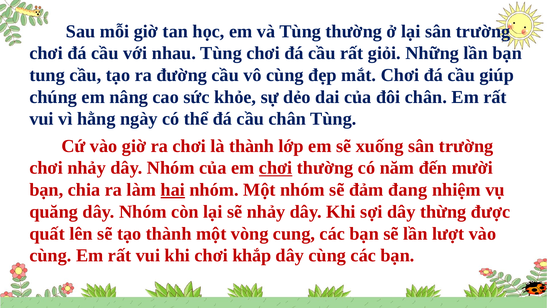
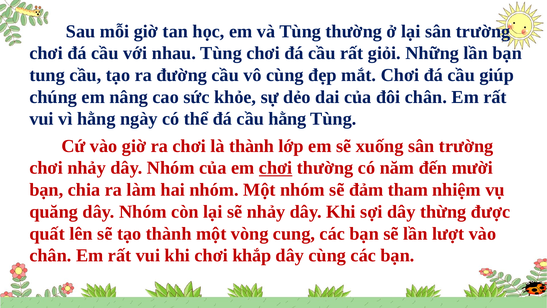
cầu chân: chân -> hằng (287, 119)
hai underline: present -> none (173, 190)
đang: đang -> tham (408, 190)
cùng: cùng -> chân (50, 255)
